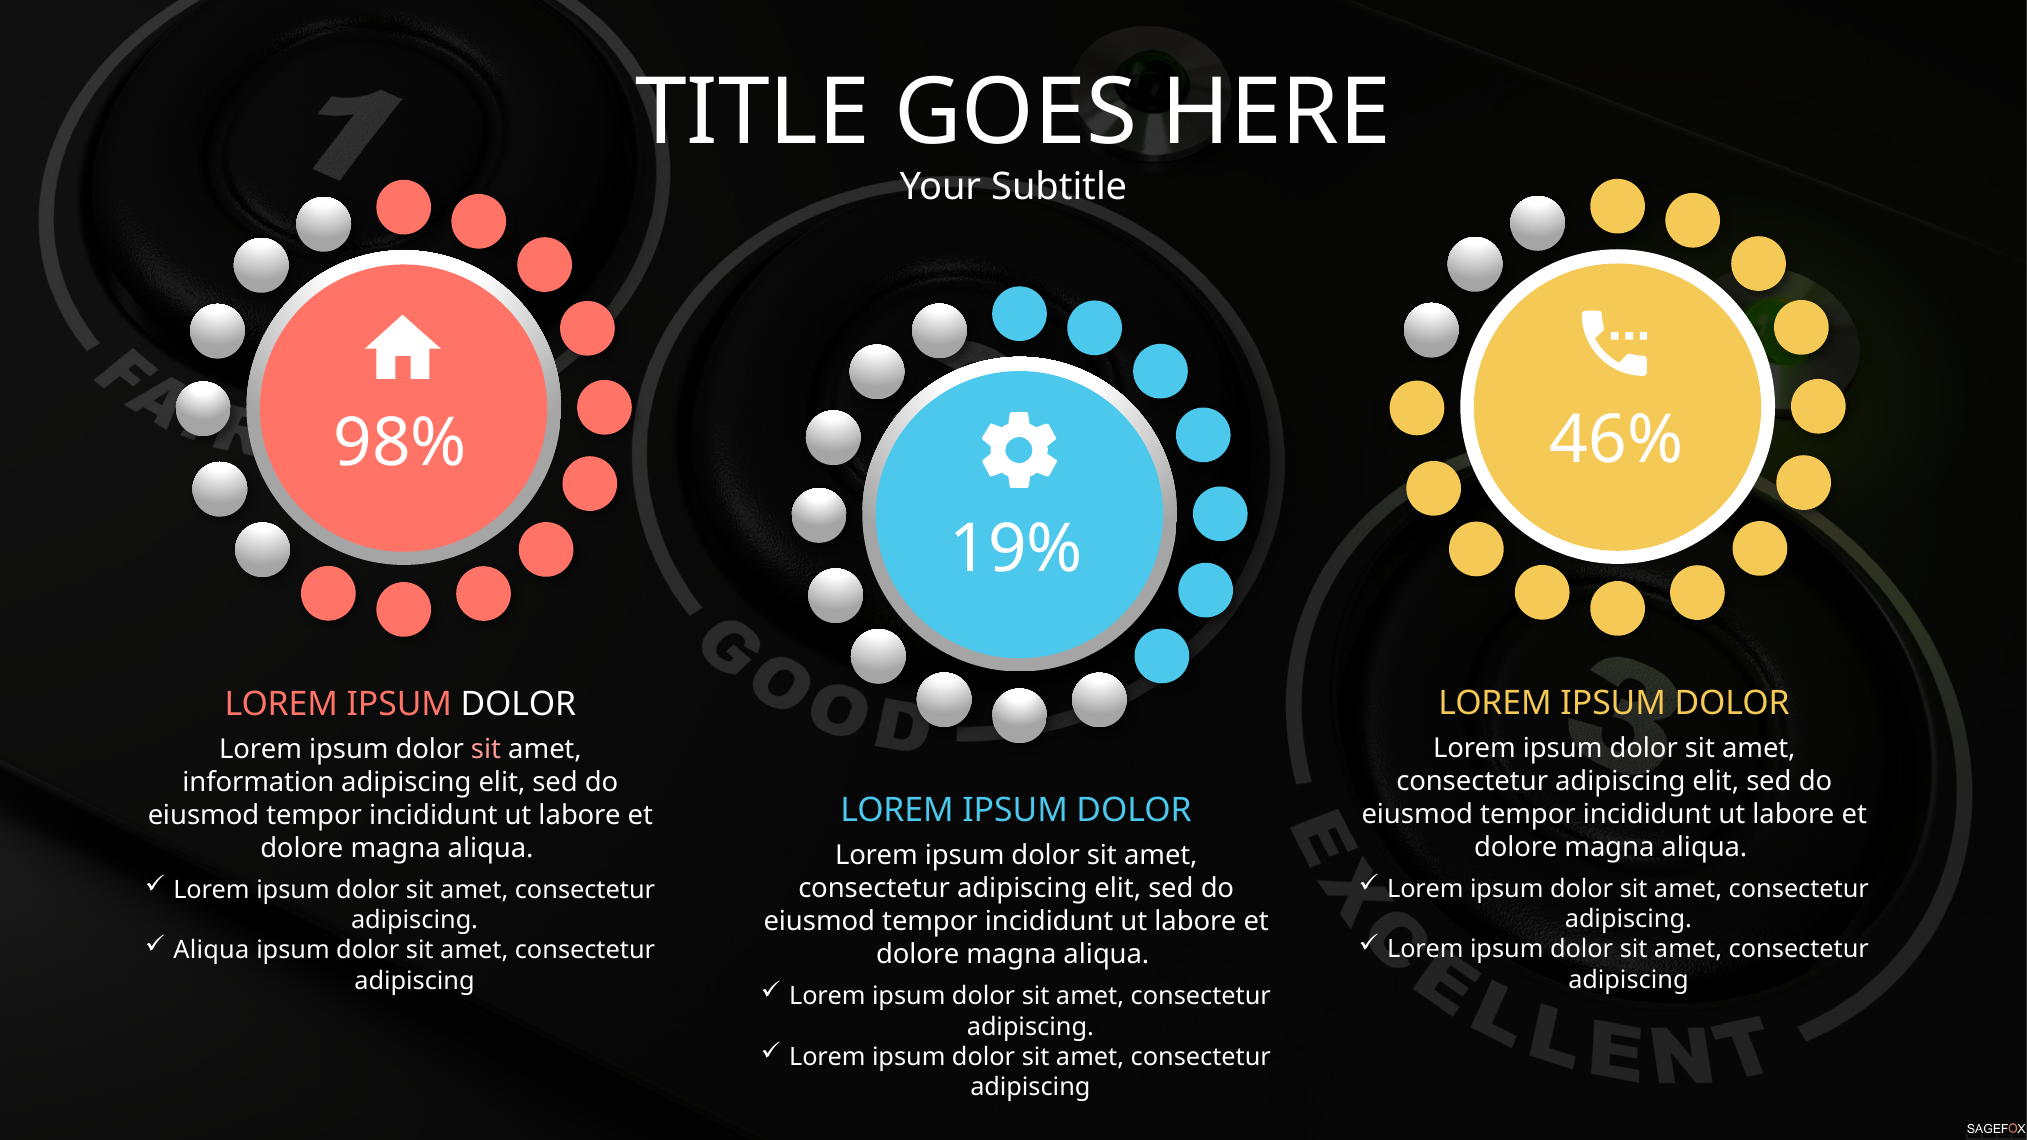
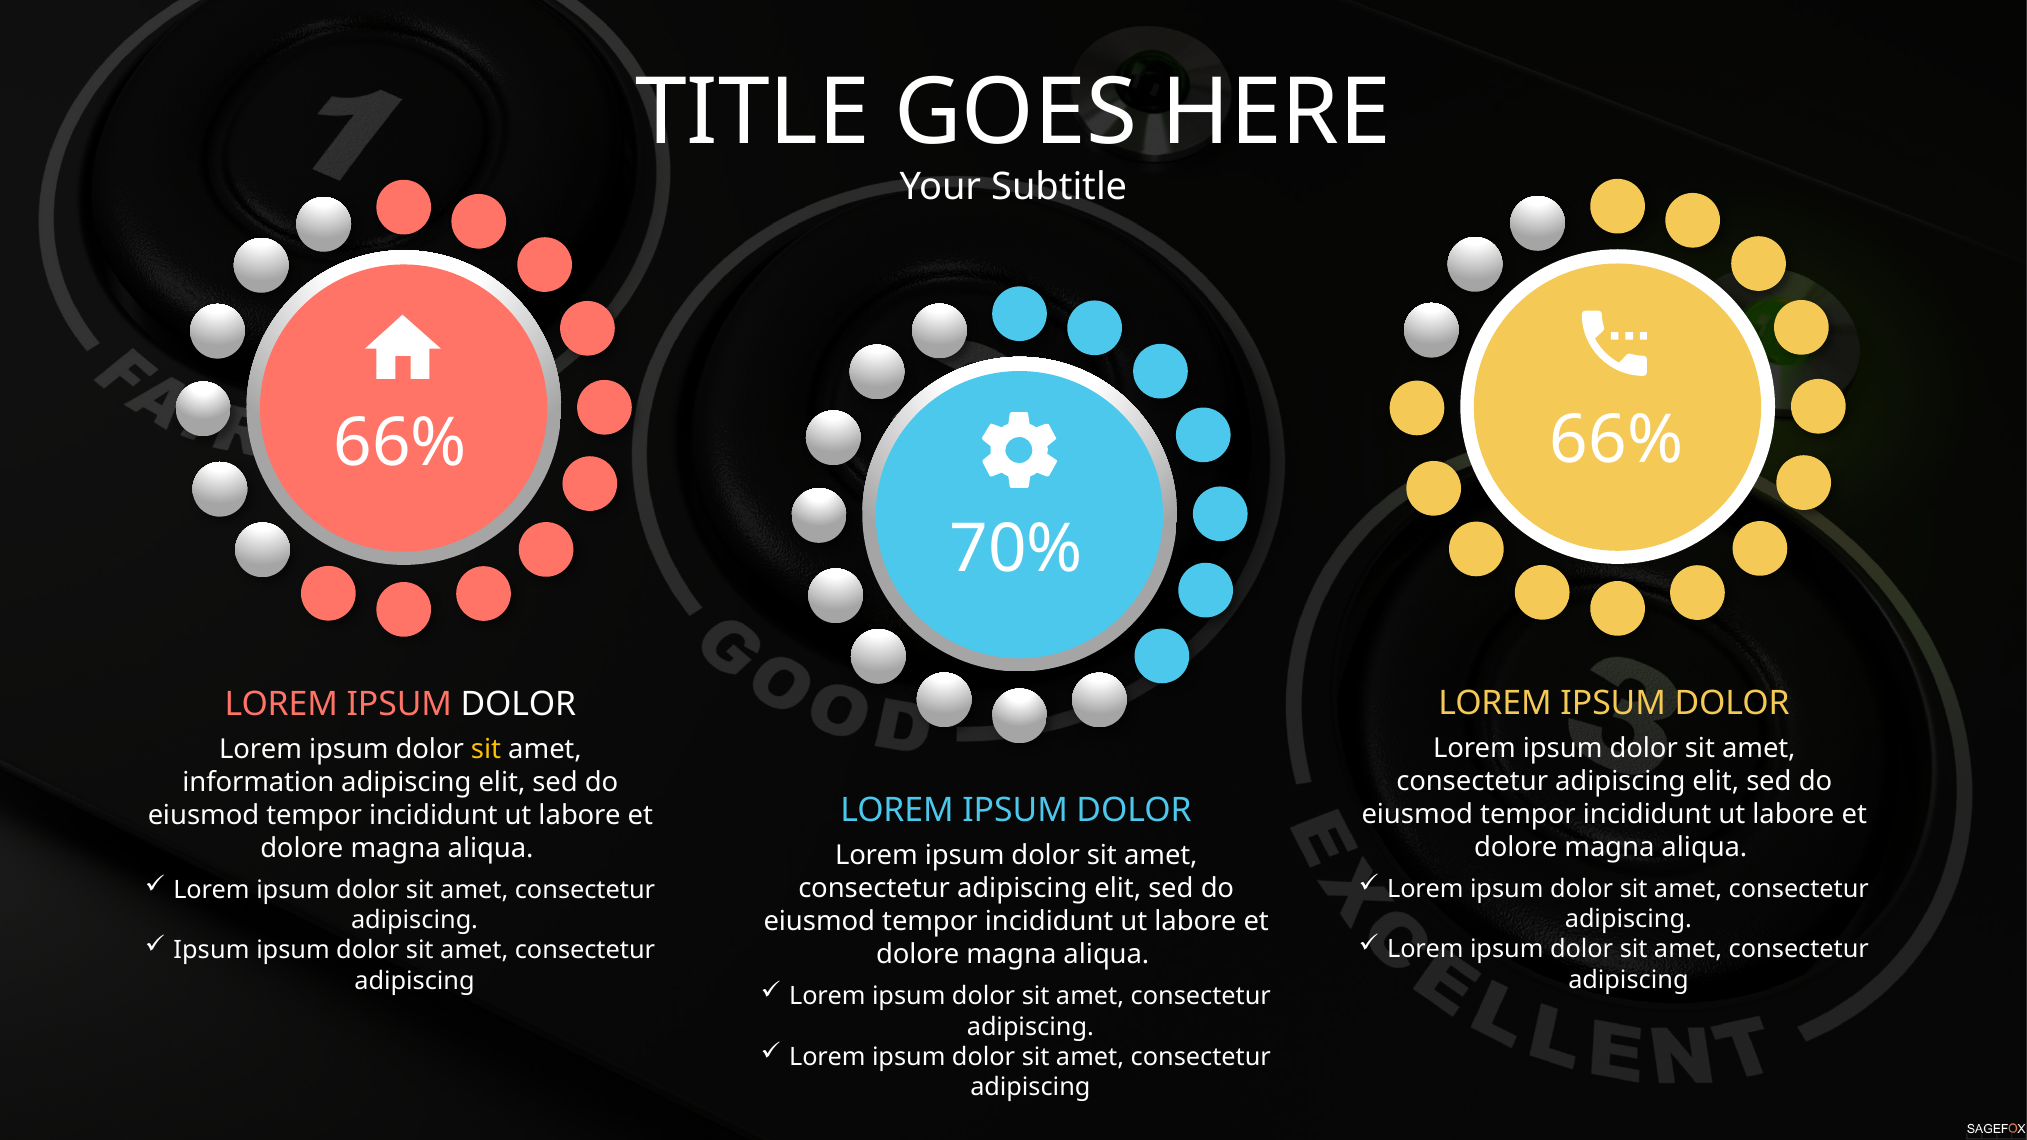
46%: 46% -> 66% (1617, 440)
98%: 98% -> 66% (400, 443)
19%: 19% -> 70% (1016, 549)
sit colour: pink -> yellow (486, 749)
Aliqua: Aliqua -> Ipsum (211, 951)
